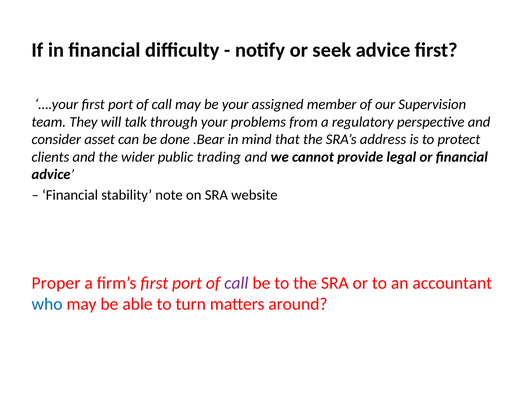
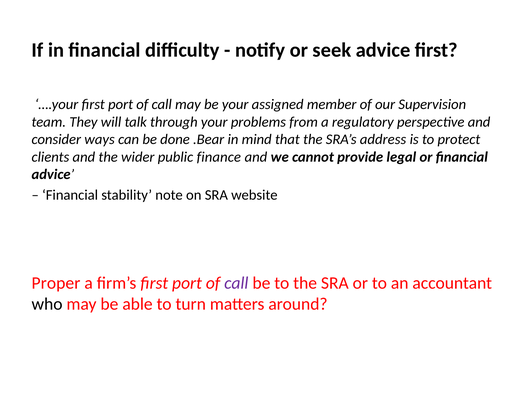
asset: asset -> ways (100, 140)
trading: trading -> finance (219, 157)
who colour: blue -> black (47, 305)
